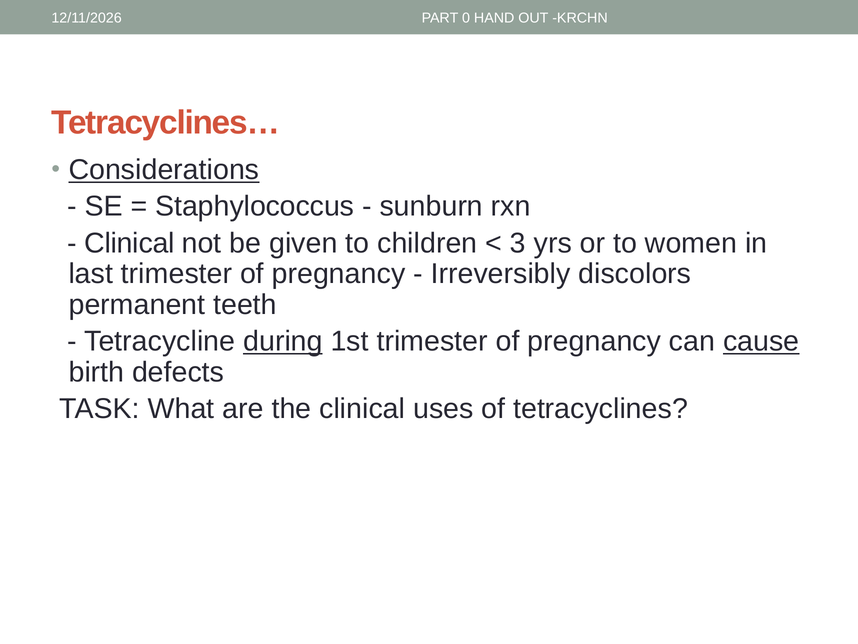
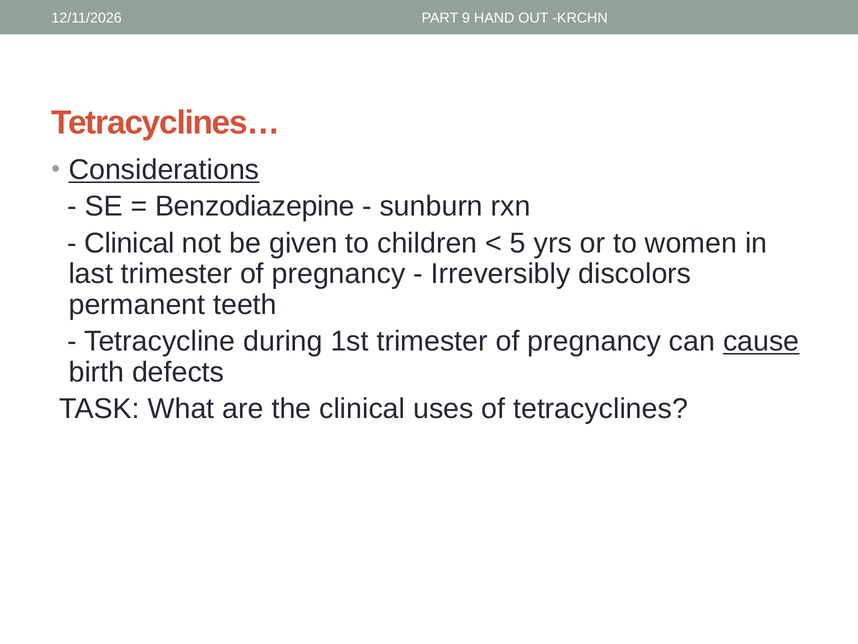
0: 0 -> 9 (466, 18)
Staphylococcus: Staphylococcus -> Benzodiazepine (255, 206)
3: 3 -> 5 (518, 243)
during underline: present -> none (283, 341)
